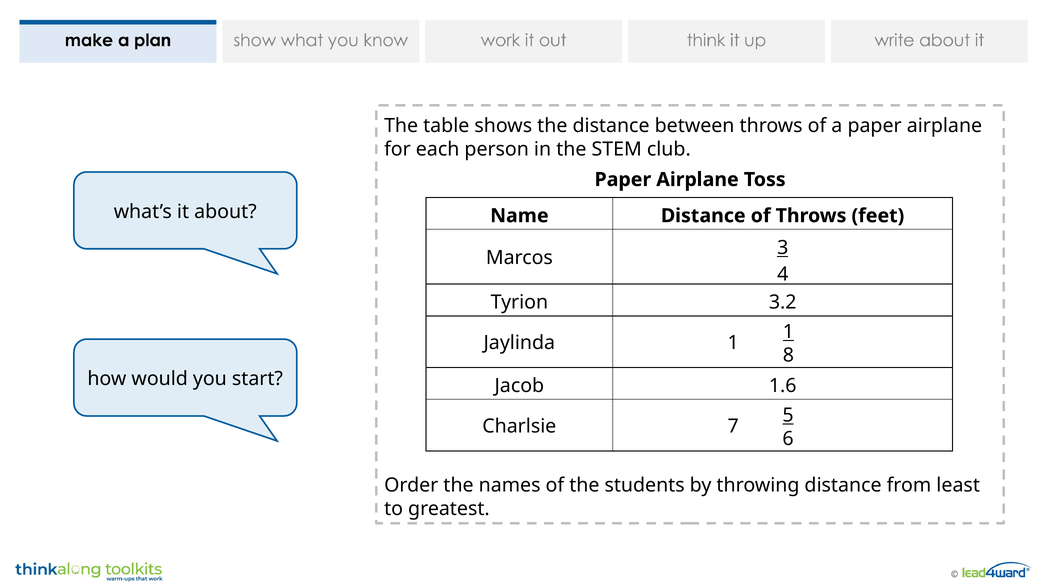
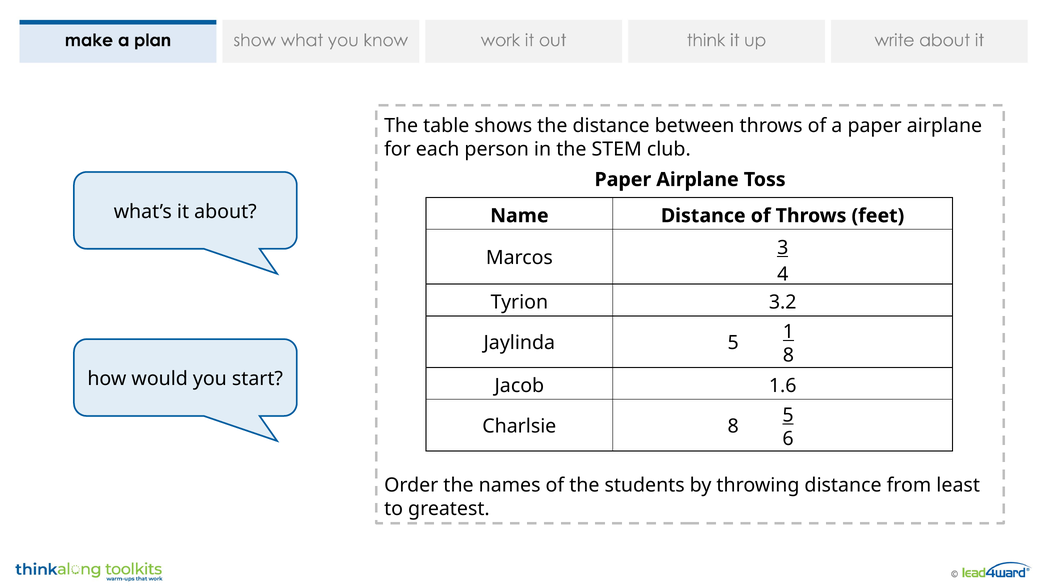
Jaylinda 1: 1 -> 5 (733, 343)
Charlsie 7: 7 -> 8 (733, 426)
